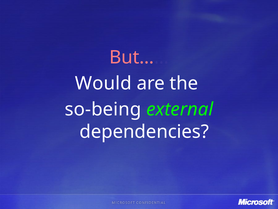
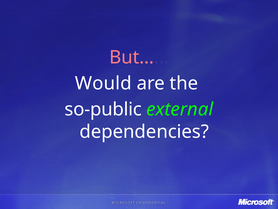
so-being: so-being -> so-public (103, 109)
